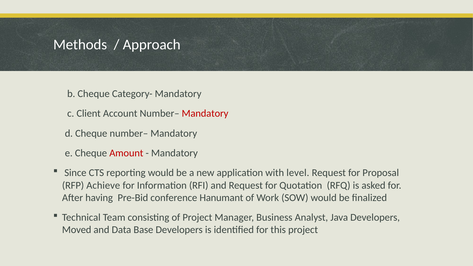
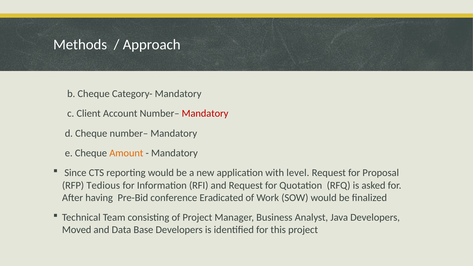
Amount colour: red -> orange (126, 153)
Achieve: Achieve -> Tedious (103, 185)
Hanumant: Hanumant -> Eradicated (221, 198)
